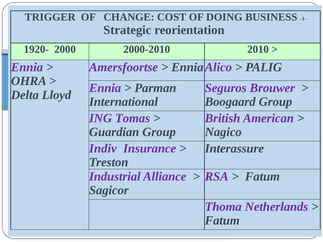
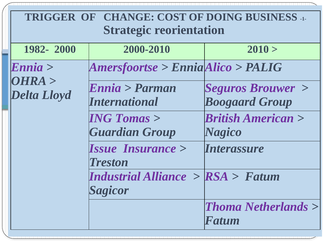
1920-: 1920- -> 1982- (36, 49)
Indiv: Indiv -> Issue (103, 149)
